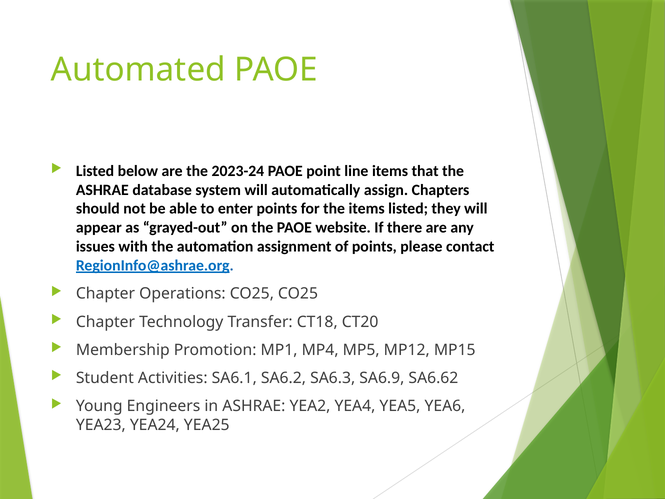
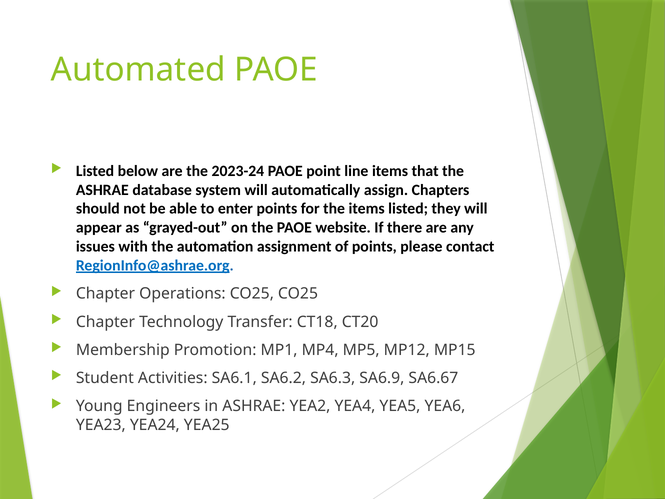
SA6.62: SA6.62 -> SA6.67 (433, 378)
